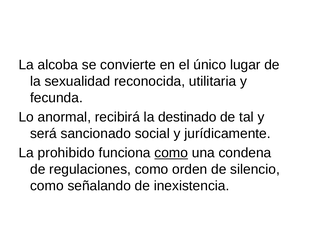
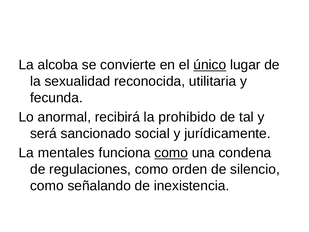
único underline: none -> present (210, 65)
destinado: destinado -> prohibido (187, 117)
prohibido: prohibido -> mentales (66, 153)
